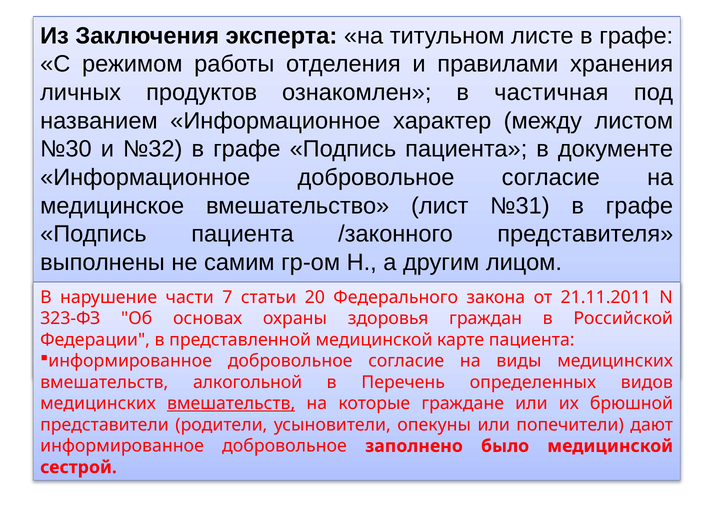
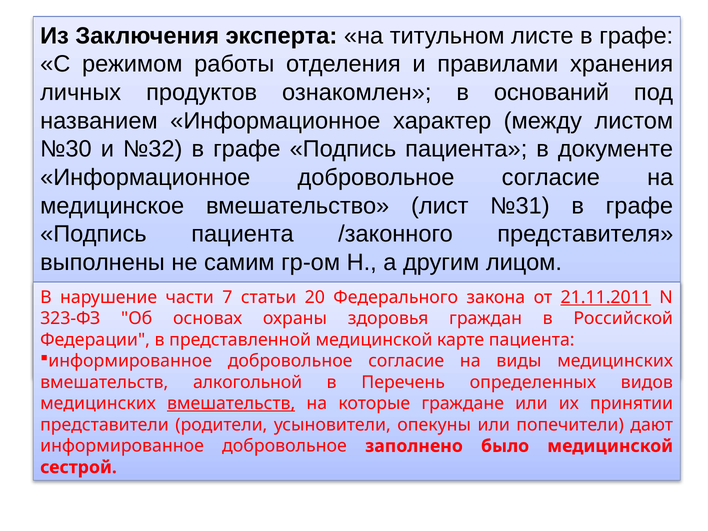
частичная: частичная -> оснований (552, 93)
21.11.2011 underline: none -> present (606, 297)
брюшной: брюшной -> принятии (631, 404)
